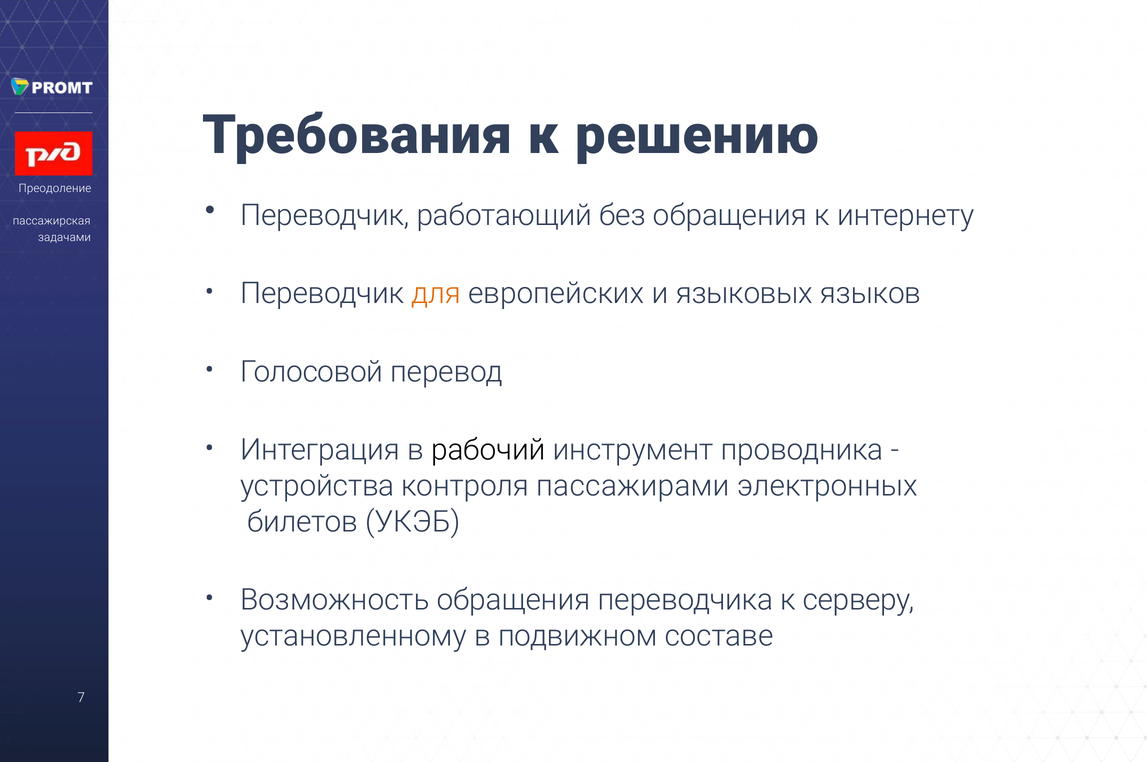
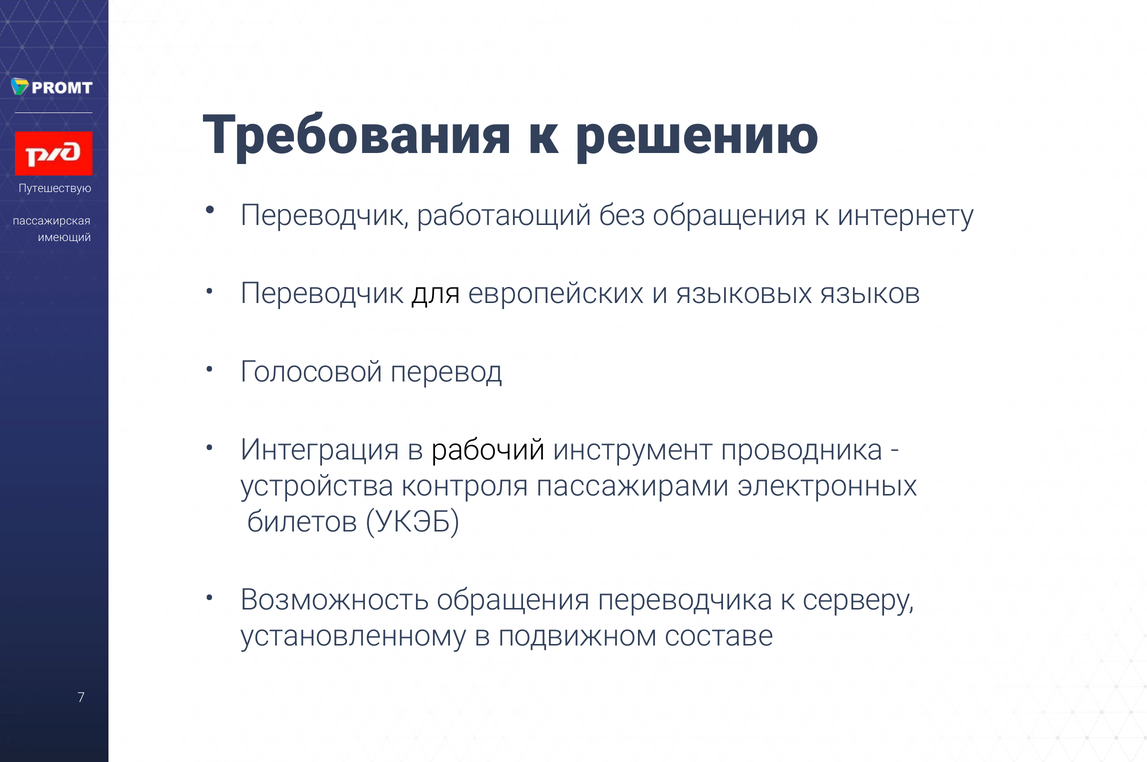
Преодоление: Преодоление -> Путешествую (55, 188)
задачами: задачами -> имеющий (65, 237)
для colour: orange -> black (436, 294)
